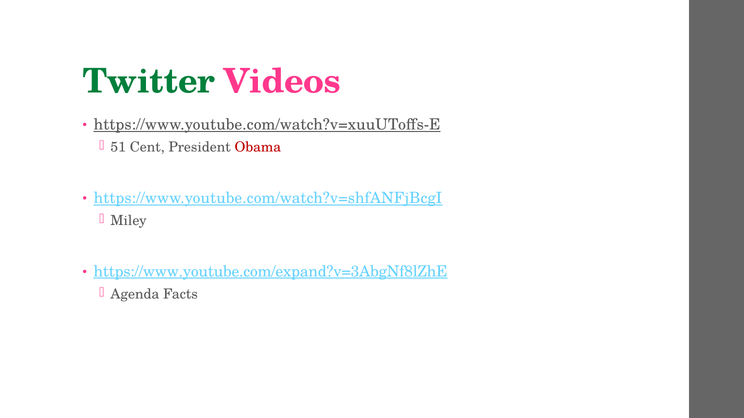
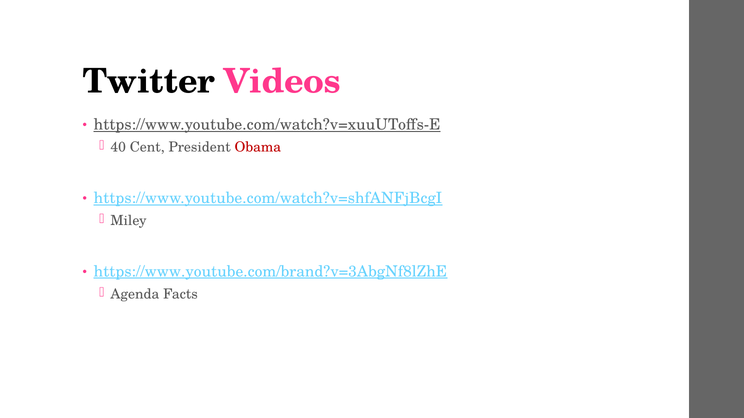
Twitter colour: green -> black (149, 82)
51: 51 -> 40 (118, 147)
https://www.youtube.com/expand?v=3AbgNf8lZhE: https://www.youtube.com/expand?v=3AbgNf8lZhE -> https://www.youtube.com/brand?v=3AbgNf8lZhE (270, 272)
